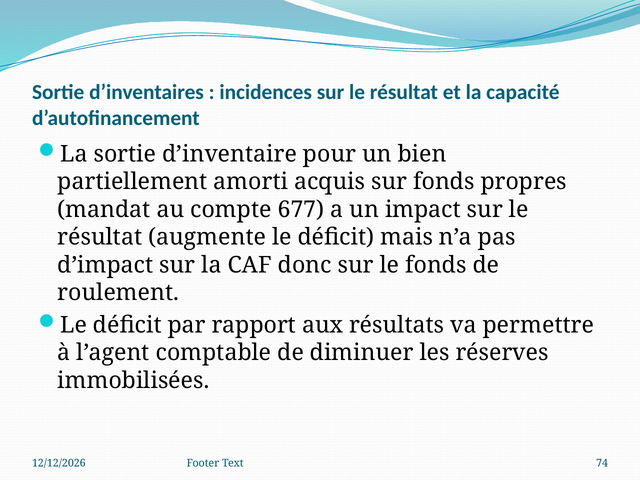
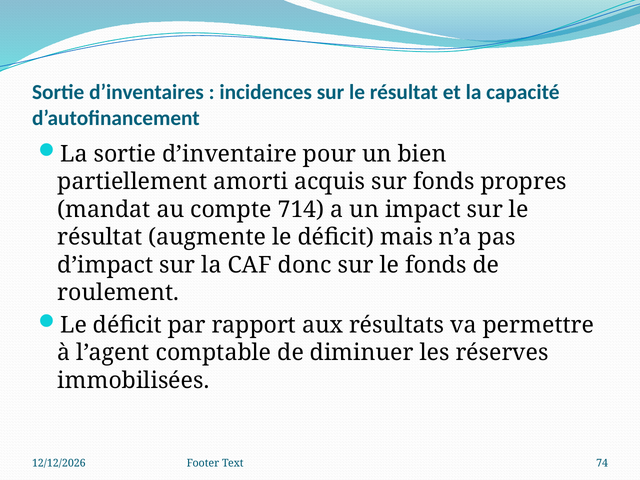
677: 677 -> 714 (301, 210)
